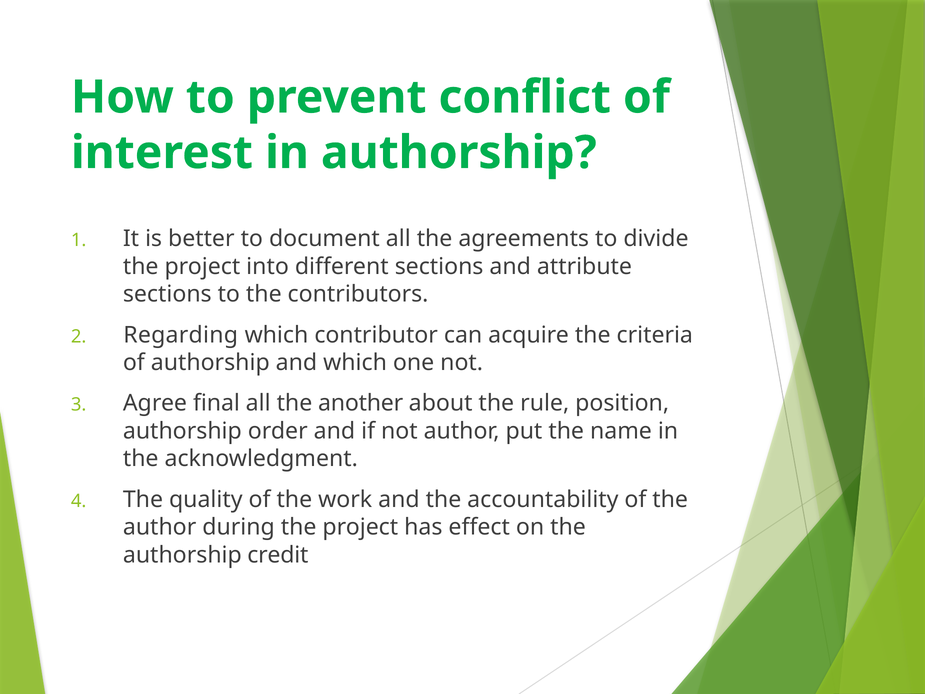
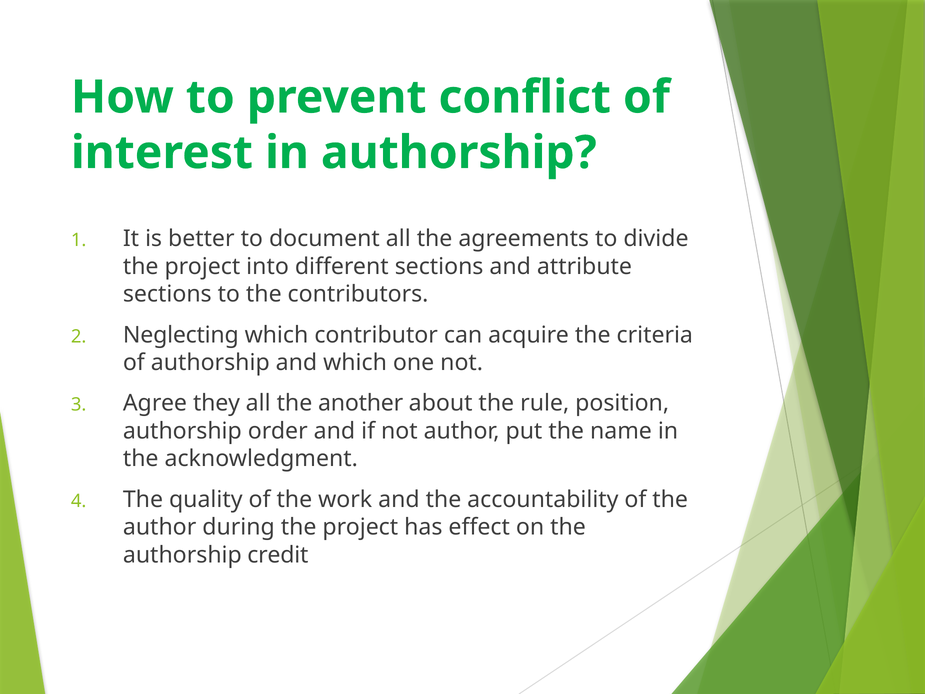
Regarding: Regarding -> Neglecting (181, 335)
final: final -> they (217, 403)
